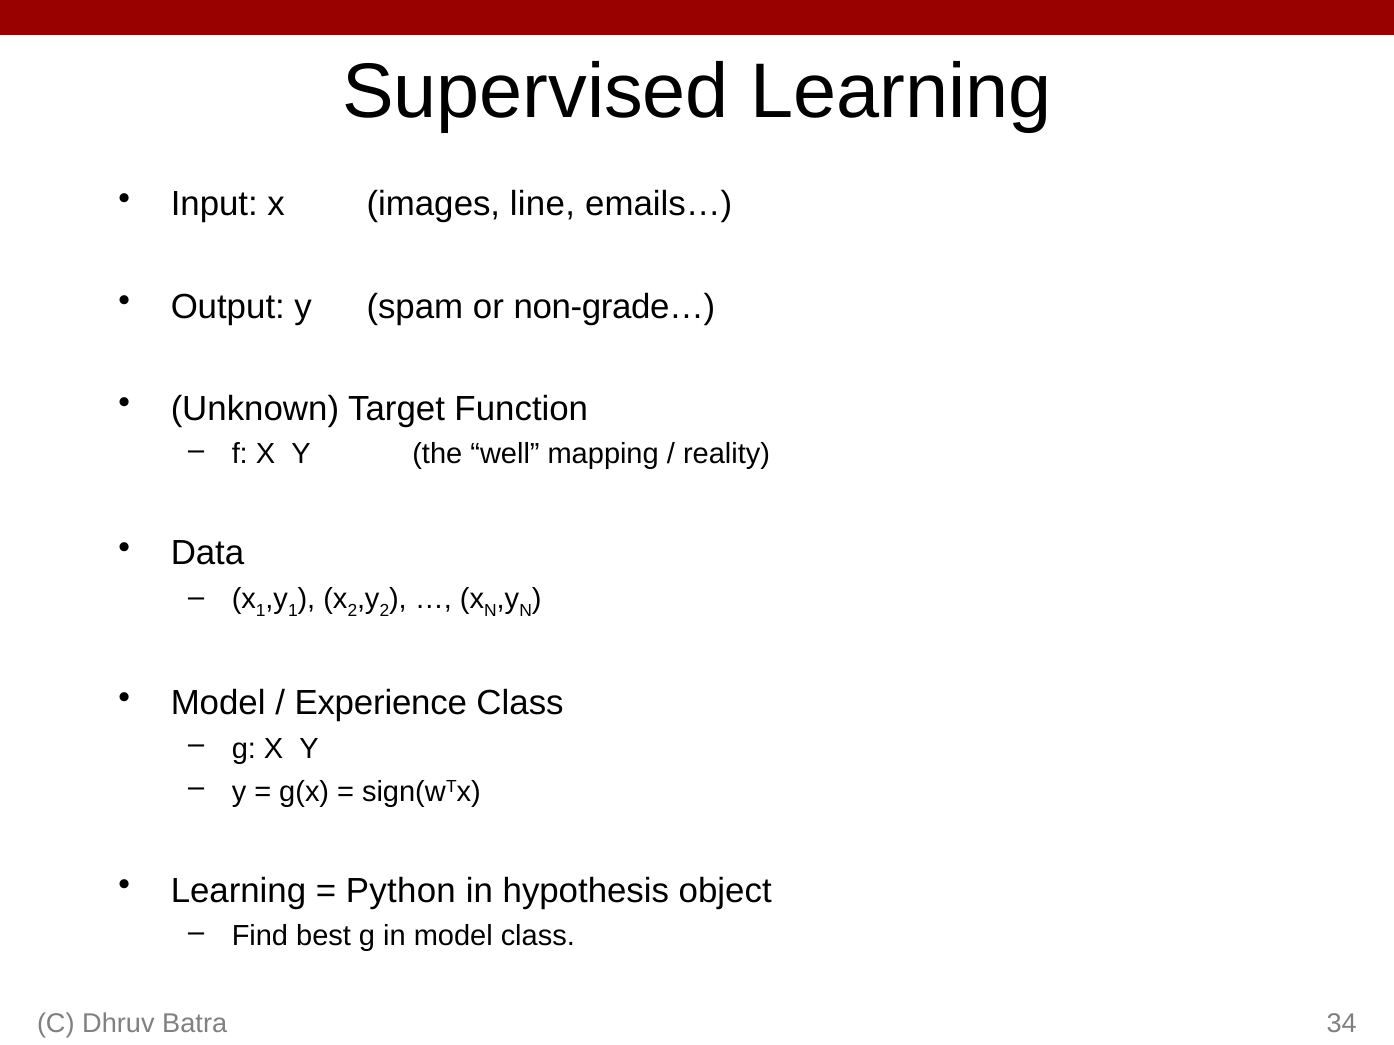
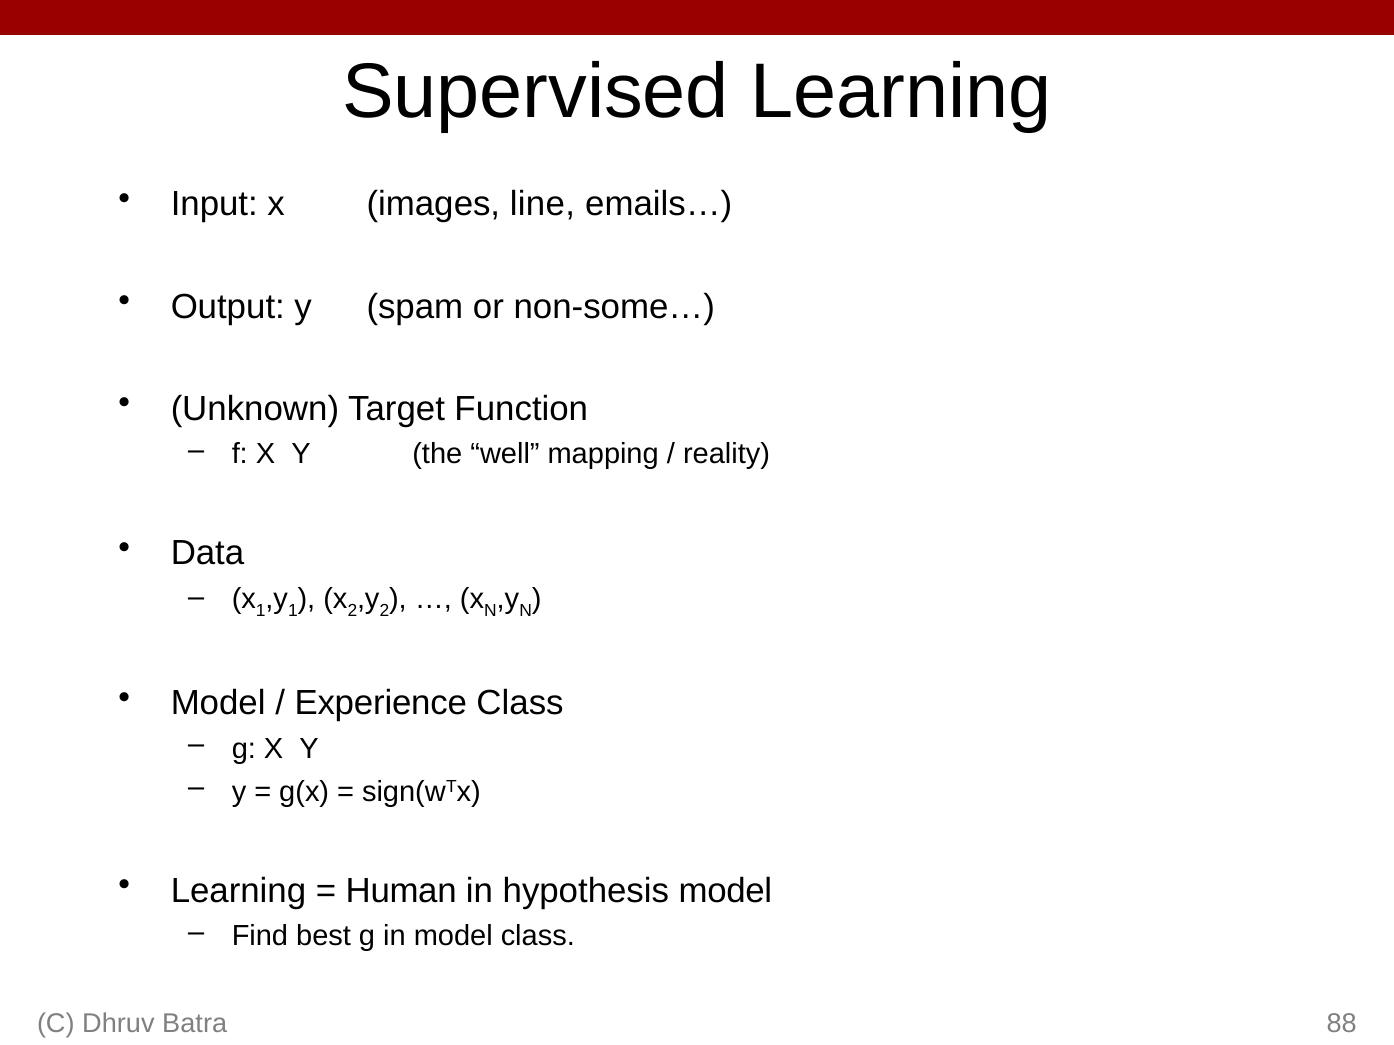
non-grade…: non-grade… -> non-some… (614, 307)
Python: Python -> Human (401, 891)
hypothesis object: object -> model (725, 891)
34: 34 -> 88 (1342, 1024)
